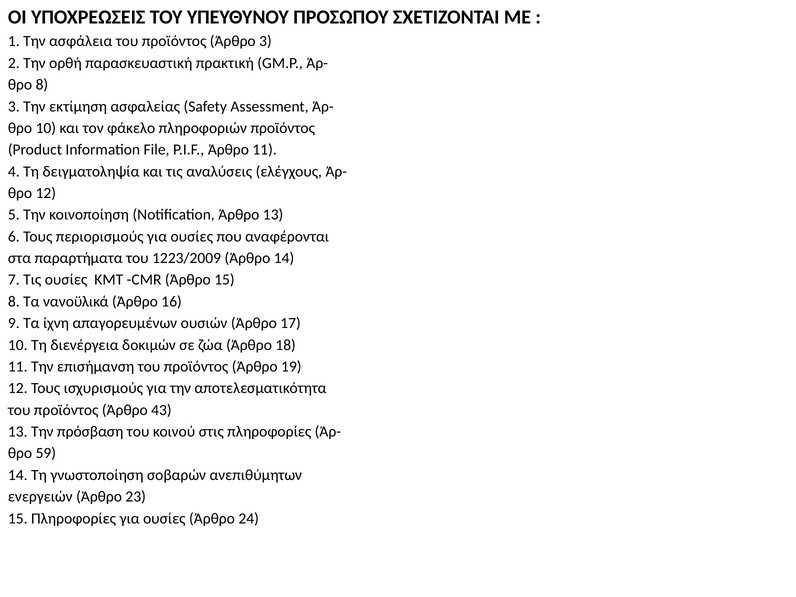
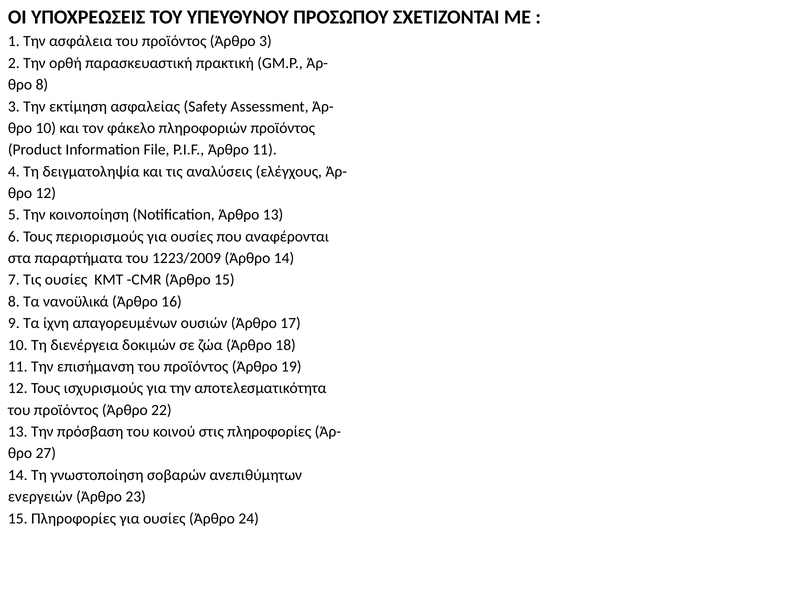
43: 43 -> 22 (161, 410)
59: 59 -> 27 (46, 453)
